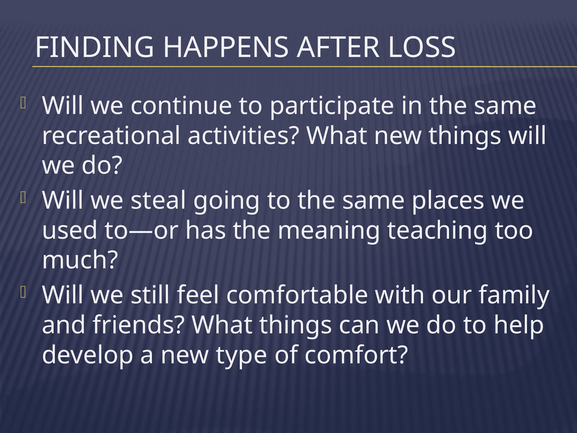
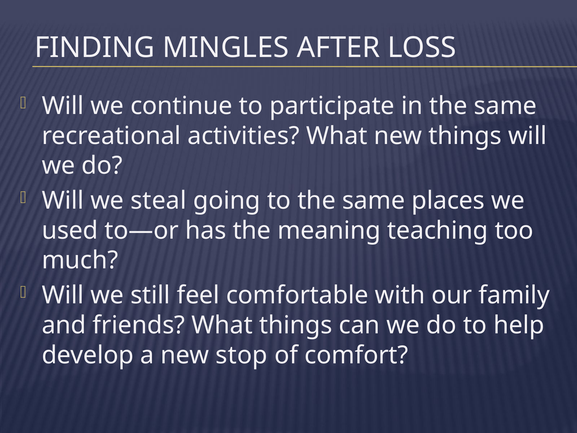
HAPPENS: HAPPENS -> MINGLES (226, 48)
type: type -> stop (242, 355)
